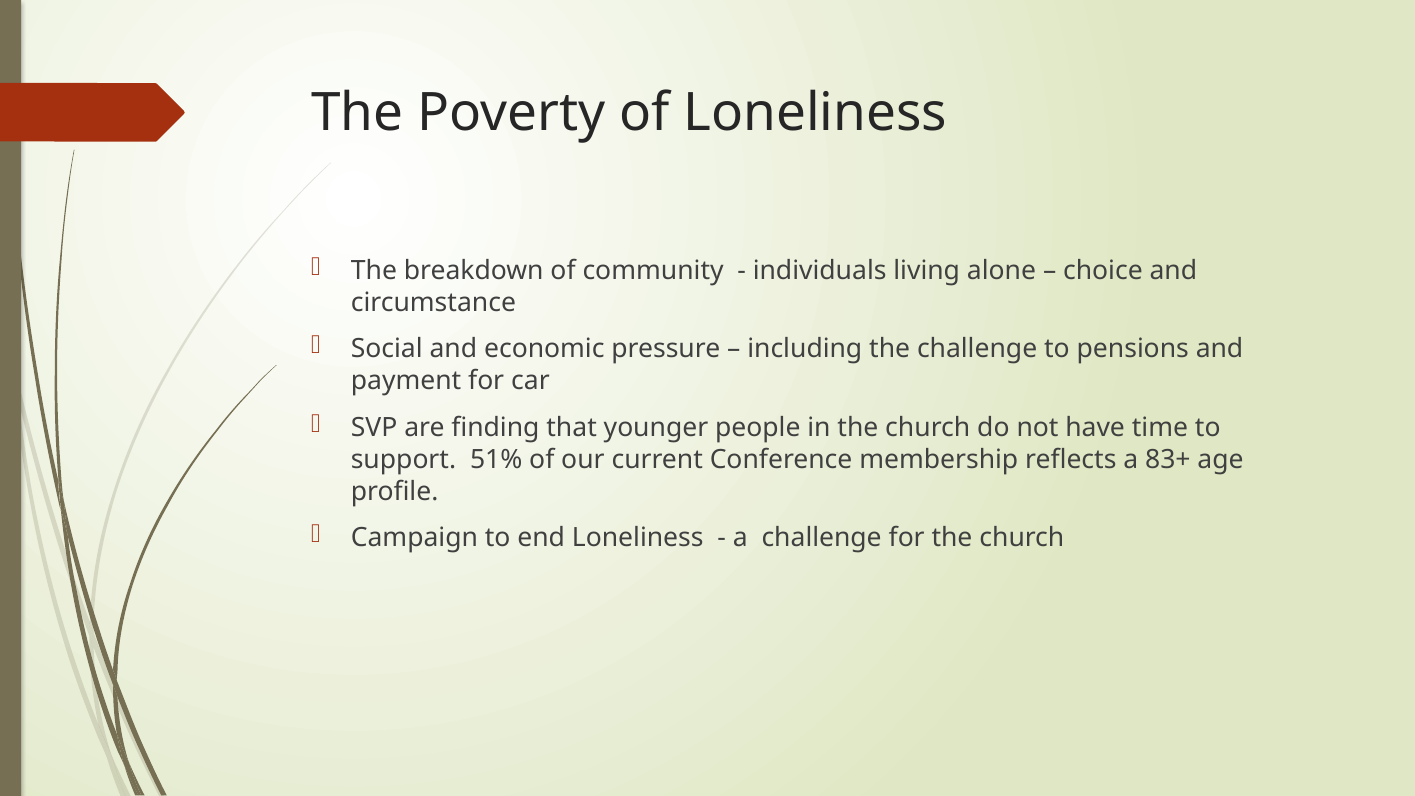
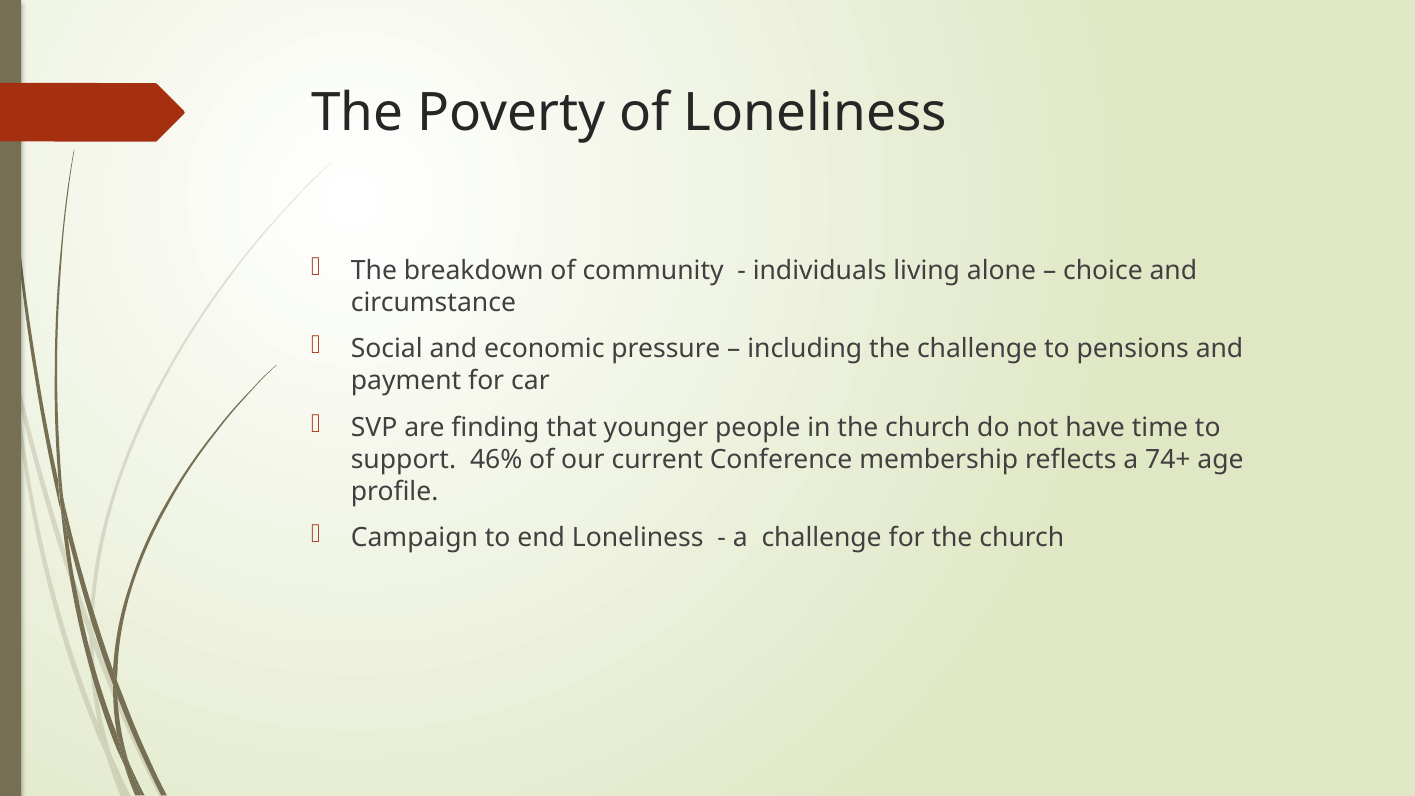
51%: 51% -> 46% (496, 459)
83+: 83+ -> 74+ (1168, 459)
